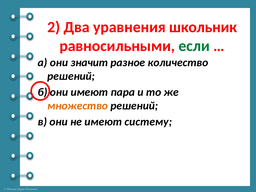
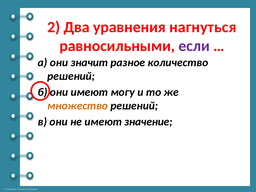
школьник: школьник -> нагнуться (203, 27)
если colour: green -> purple (194, 46)
пара: пара -> могу (123, 92)
систему: систему -> значение (148, 122)
